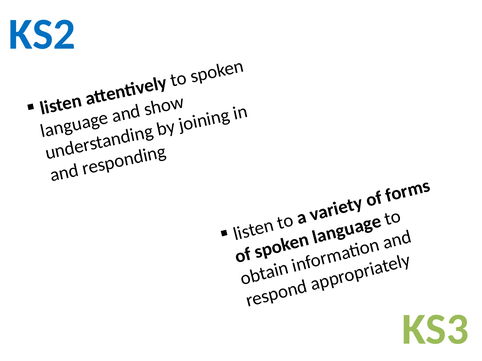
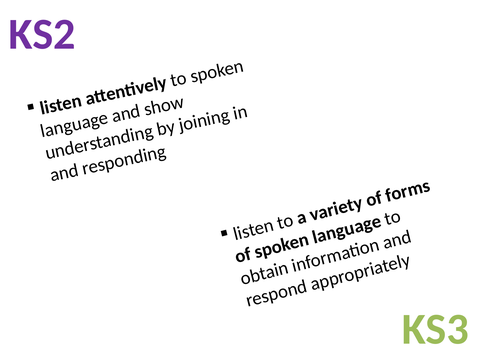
KS2 colour: blue -> purple (42, 34)
